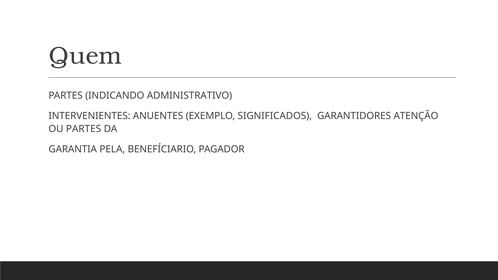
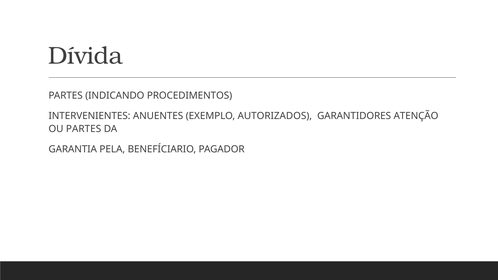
Quem: Quem -> Dívida (85, 56)
ADMINISTRATIVO: ADMINISTRATIVO -> PROCEDIMENTOS (190, 96)
SIGNIFICADOS: SIGNIFICADOS -> AUTORIZADOS (275, 116)
